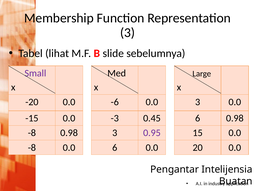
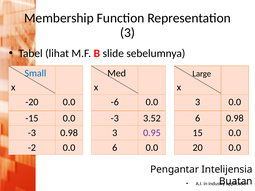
Small colour: purple -> blue (35, 73)
0.45: 0.45 -> 3.52 (152, 118)
-8: -8 -> -3 (32, 133)
-8: -8 -> -2 (32, 148)
